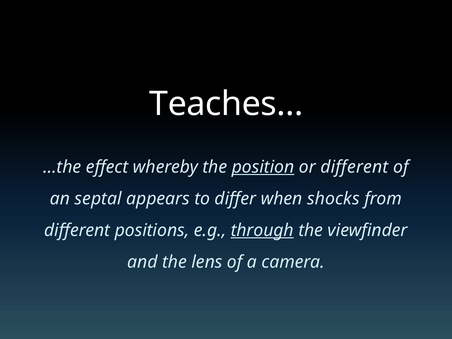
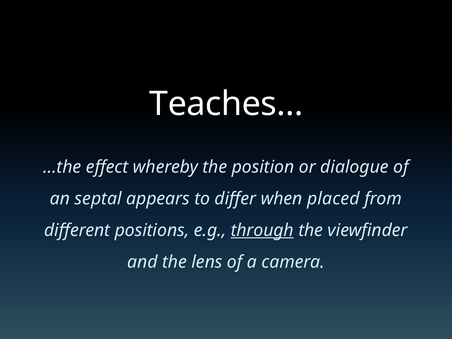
position underline: present -> none (263, 167)
or different: different -> dialogue (354, 167)
shocks: shocks -> placed (333, 199)
